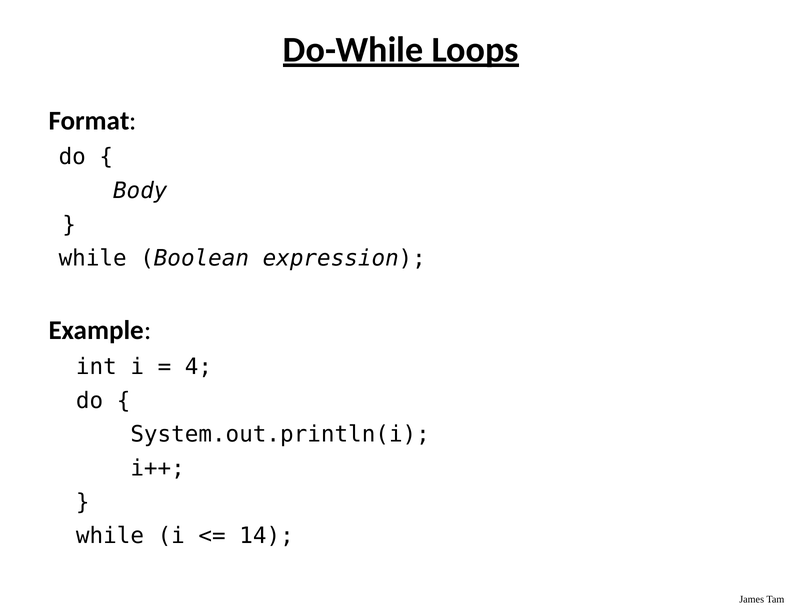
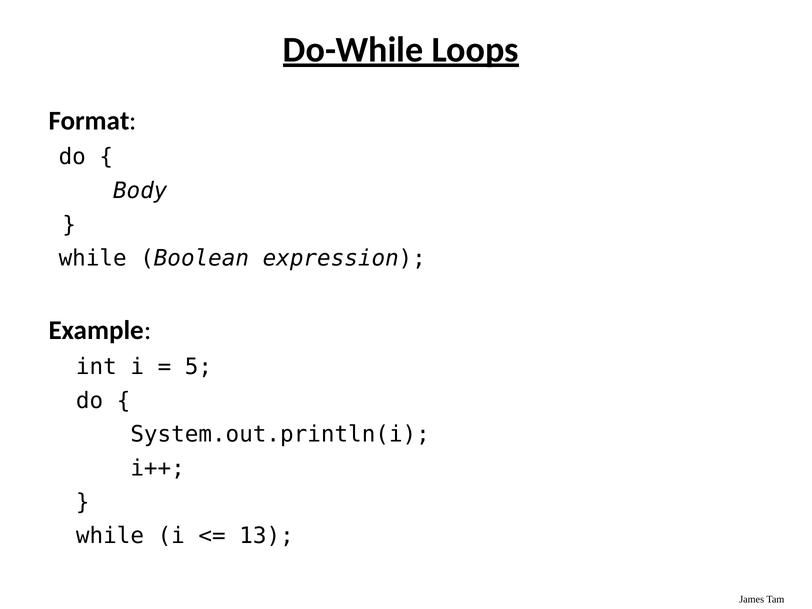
4: 4 -> 5 (198, 367)
14: 14 -> 13 (266, 536)
